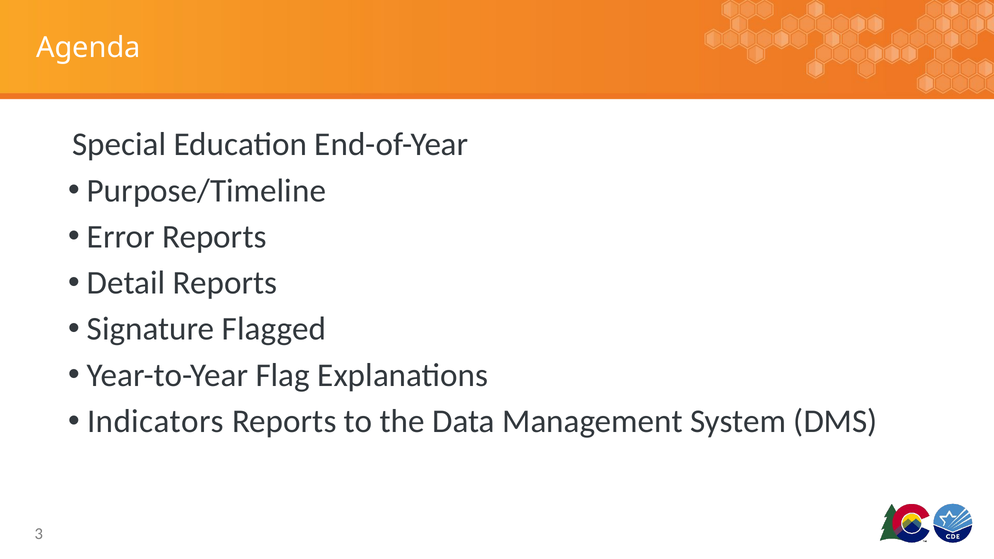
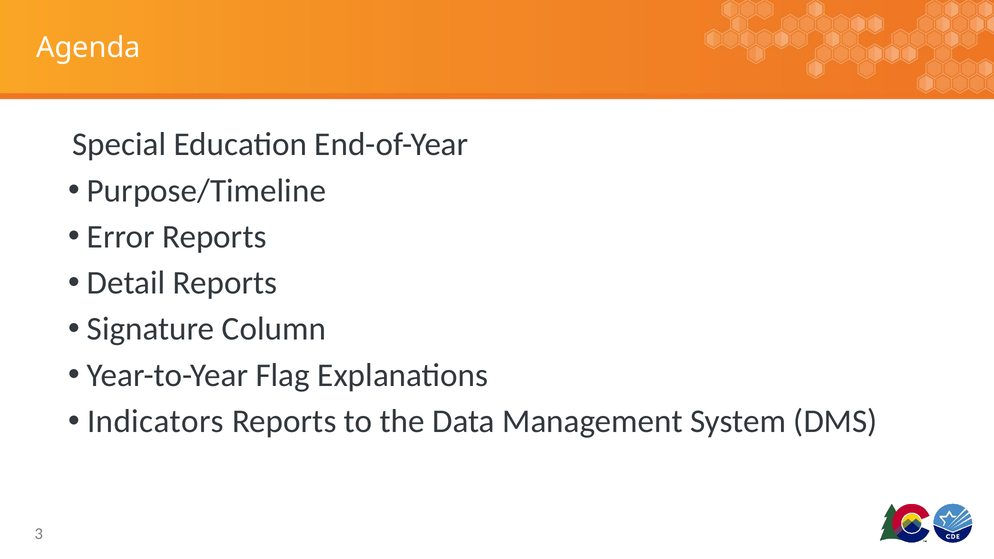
Flagged: Flagged -> Column (274, 329)
